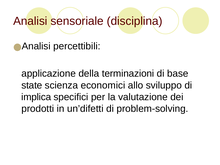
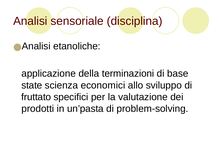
percettibili: percettibili -> etanoliche (77, 46)
implica: implica -> fruttato (36, 97)
un’difetti: un’difetti -> un’pasta (85, 109)
